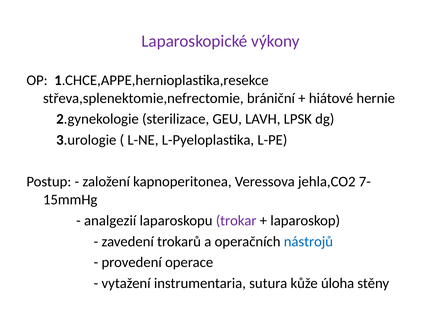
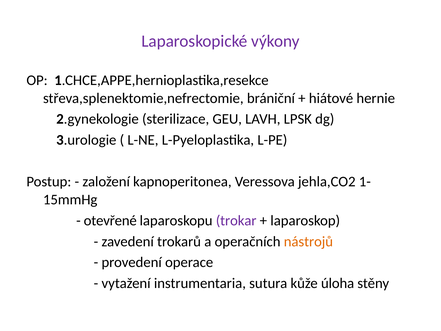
7-: 7- -> 1- (365, 182)
analgezií: analgezií -> otevřené (110, 220)
nástrojů colour: blue -> orange (308, 241)
